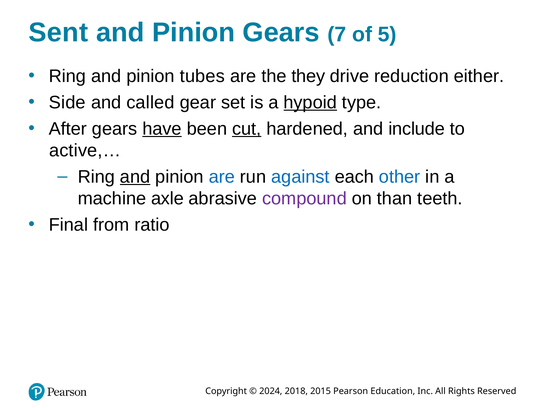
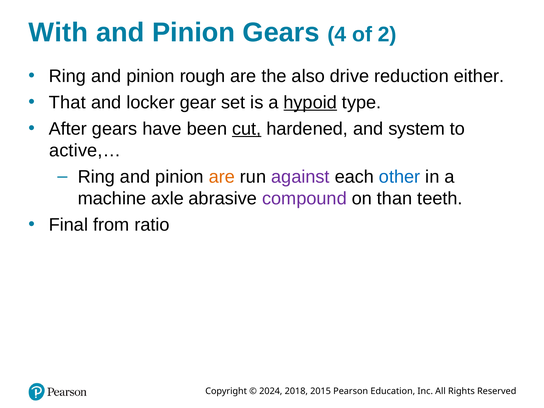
Sent: Sent -> With (58, 33)
7: 7 -> 4 (337, 35)
5: 5 -> 2 (387, 35)
tubes: tubes -> rough (203, 76)
they: they -> also (308, 76)
Side: Side -> That (67, 102)
called: called -> locker (151, 102)
have underline: present -> none (162, 129)
include: include -> system (417, 129)
and underline: present -> none (135, 177)
are colour: blue -> orange (222, 177)
against colour: blue -> purple (300, 177)
